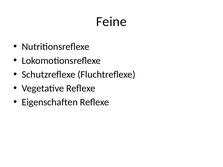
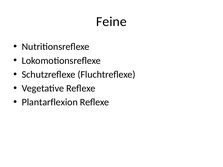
Eigenschaften: Eigenschaften -> Plantarflexion (50, 102)
